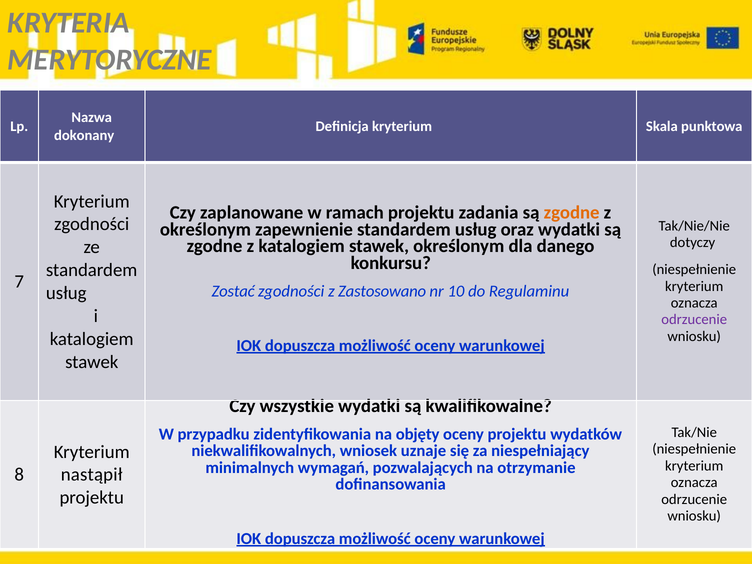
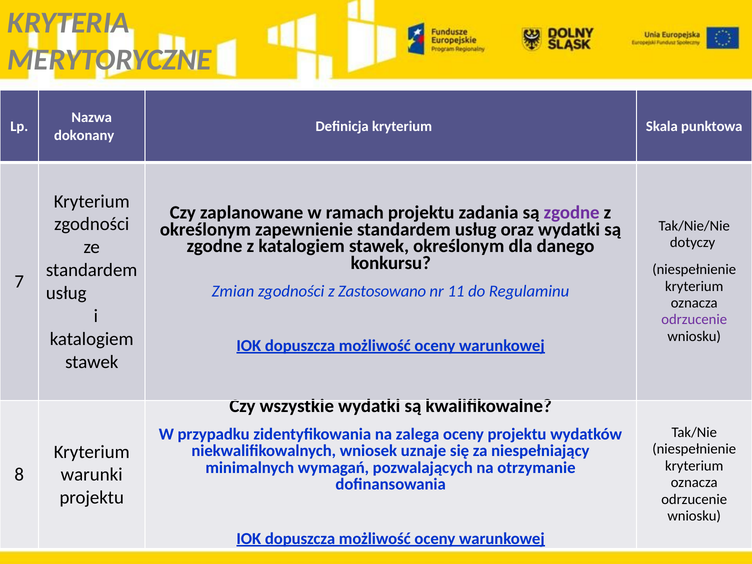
zgodne colour: orange -> purple (572, 213)
Zostać: Zostać -> Zmian (233, 291)
10: 10 -> 11 (456, 291)
objęty: objęty -> zalega (418, 434)
nastąpił: nastąpił -> warunki (92, 475)
